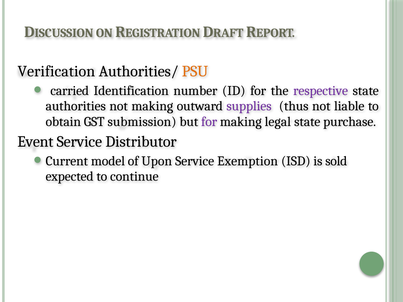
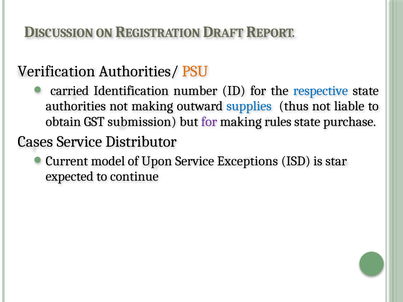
respective colour: purple -> blue (321, 91)
supplies colour: purple -> blue (249, 106)
legal: legal -> rules (278, 122)
Event: Event -> Cases (35, 142)
Exemption: Exemption -> Exceptions (248, 161)
sold: sold -> star (336, 161)
